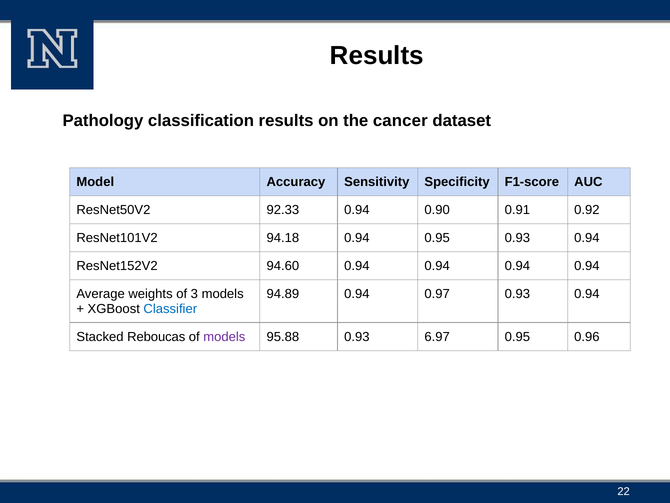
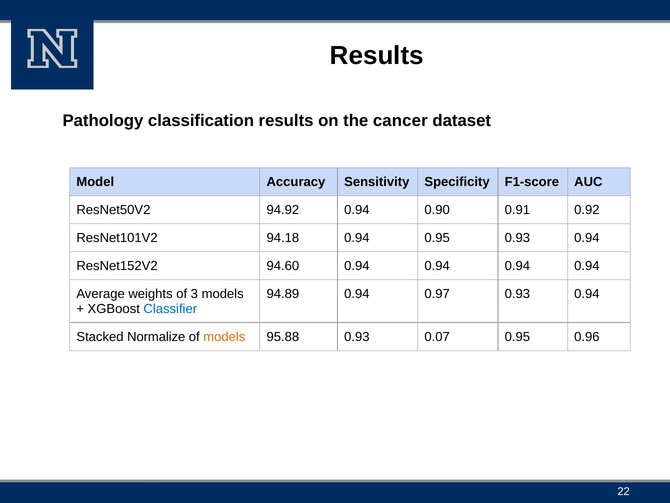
92.33: 92.33 -> 94.92 (283, 210)
Reboucas: Reboucas -> Normalize (156, 336)
models colour: purple -> orange (224, 336)
6.97: 6.97 -> 0.07 (437, 336)
